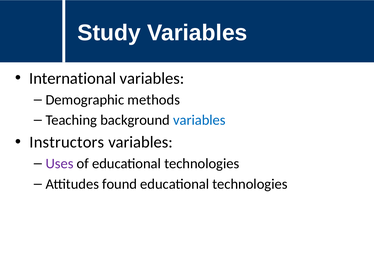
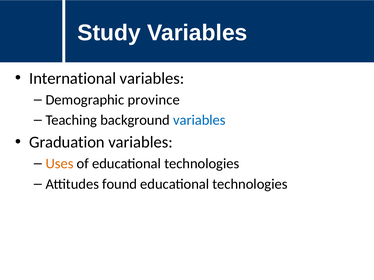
methods: methods -> province (154, 100)
Instructors: Instructors -> Graduation (67, 142)
Uses colour: purple -> orange (60, 164)
